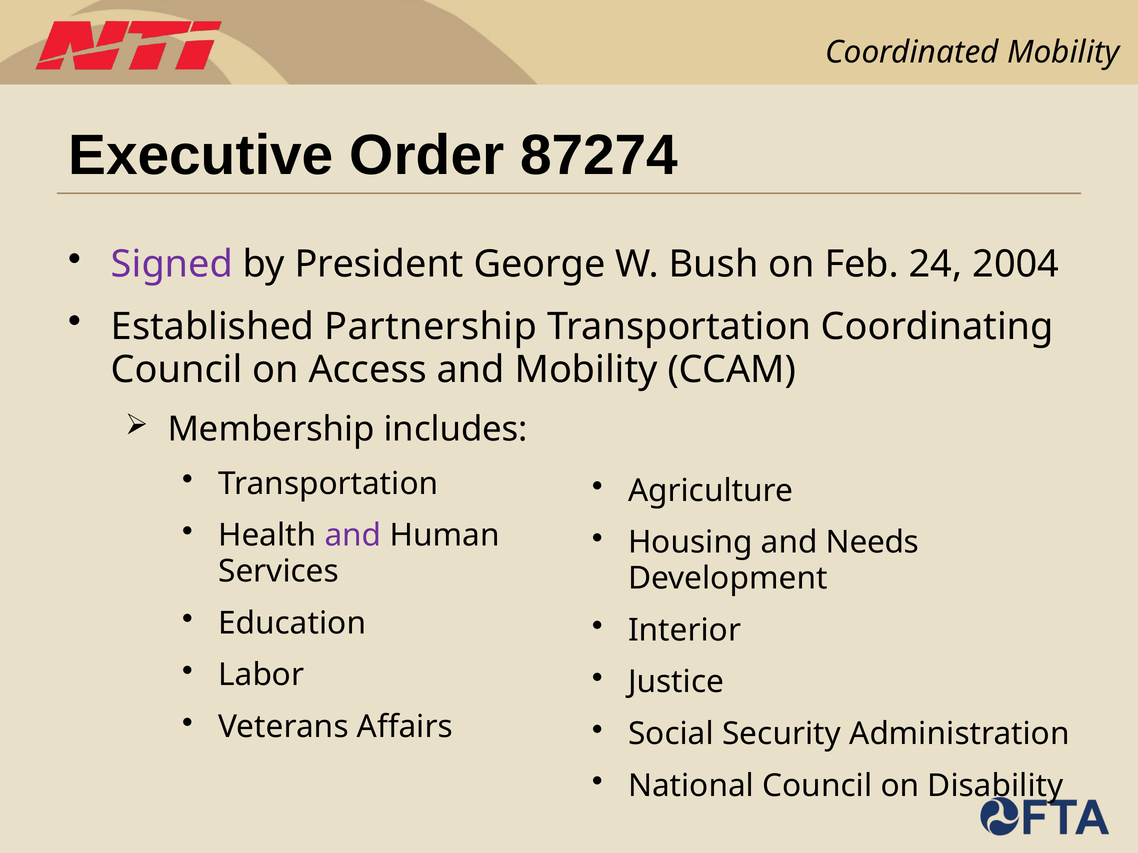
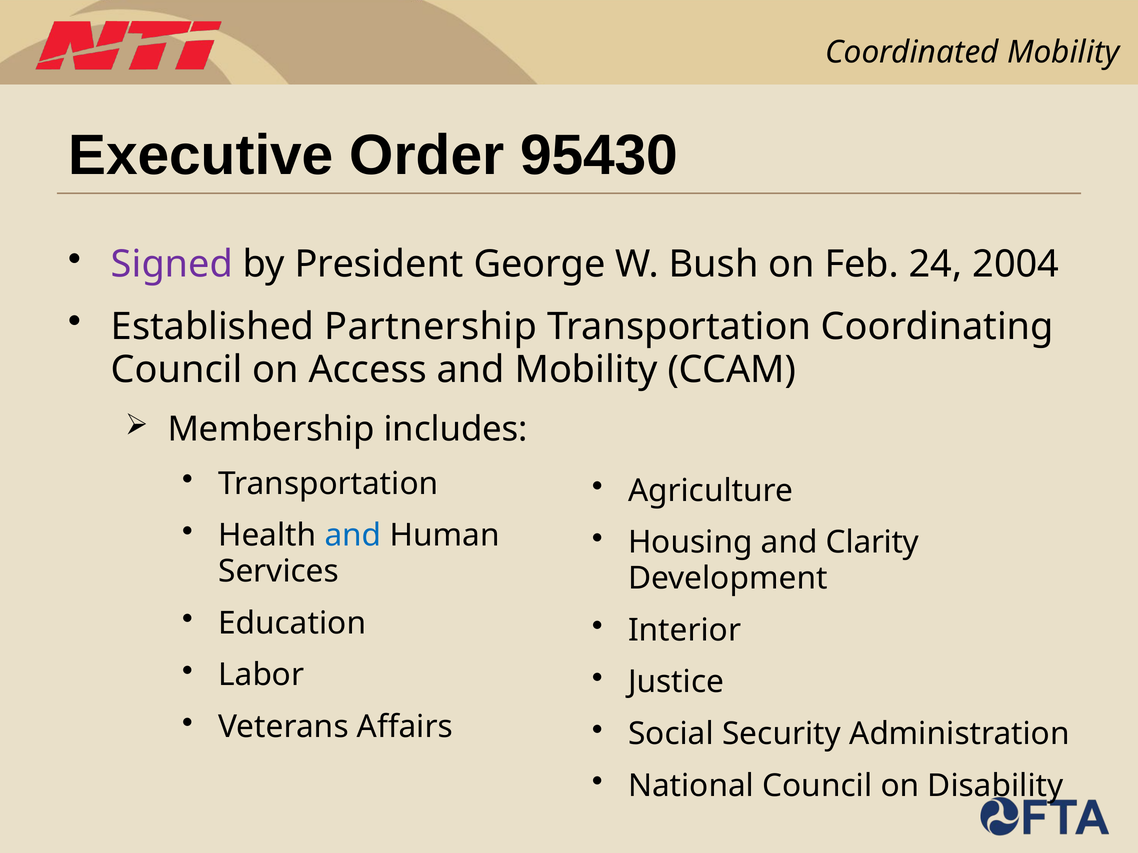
87274: 87274 -> 95430 (599, 156)
and colour: purple -> blue (353, 536)
Needs: Needs -> Clarity (872, 543)
